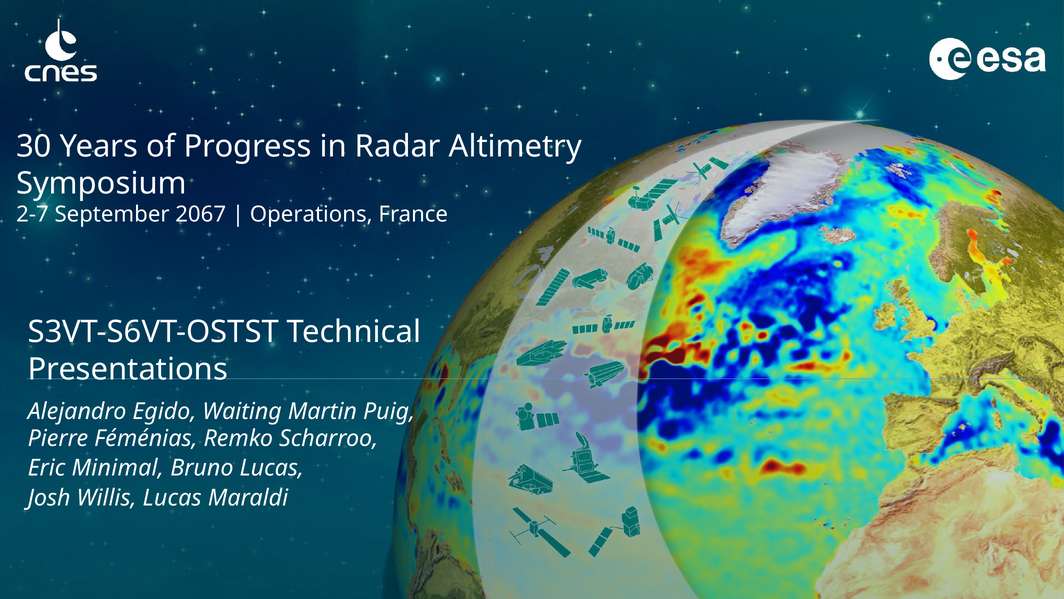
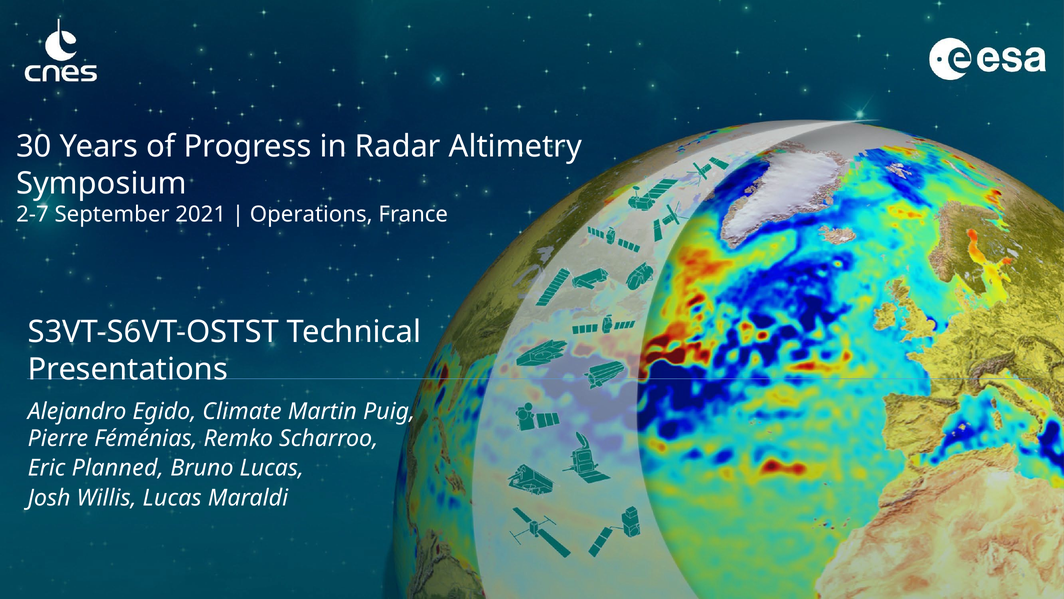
2067: 2067 -> 2021 (201, 214)
Waiting: Waiting -> Climate (242, 411)
Minimal: Minimal -> Planned (118, 468)
